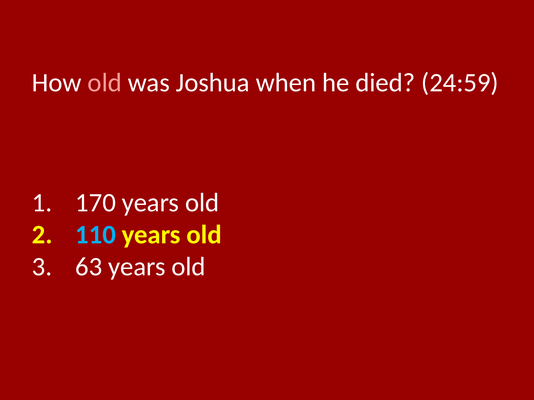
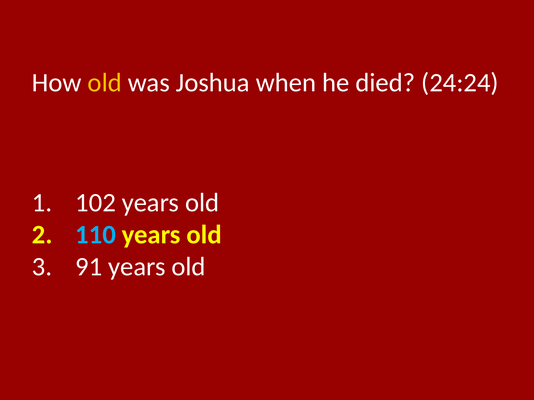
old colour: pink -> yellow (105, 83)
24:59: 24:59 -> 24:24 (460, 83)
170: 170 -> 102 (96, 203)
63: 63 -> 91 (89, 267)
